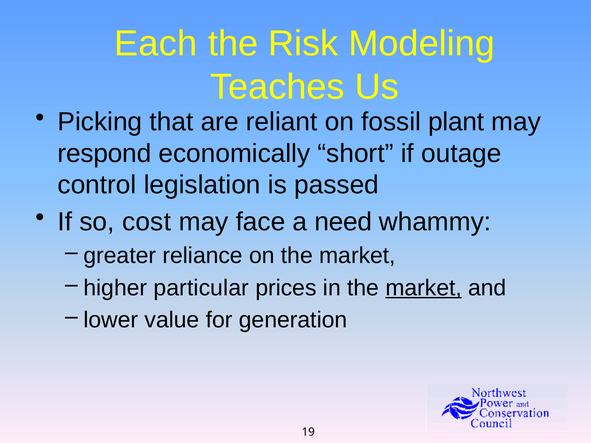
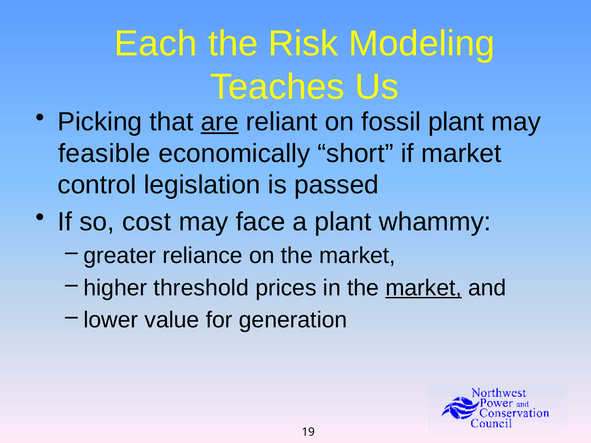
are underline: none -> present (220, 122)
respond: respond -> feasible (104, 154)
if outage: outage -> market (461, 154)
a need: need -> plant (343, 222)
particular: particular -> threshold (201, 288)
